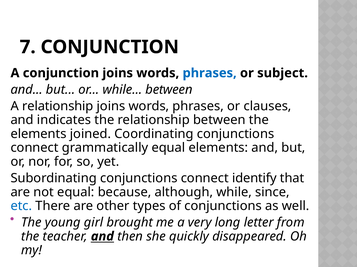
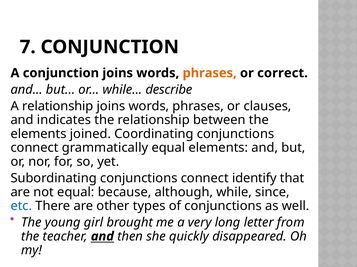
phrases colour: blue -> orange (210, 73)
subject: subject -> correct (283, 73)
while between: between -> describe (169, 90)
